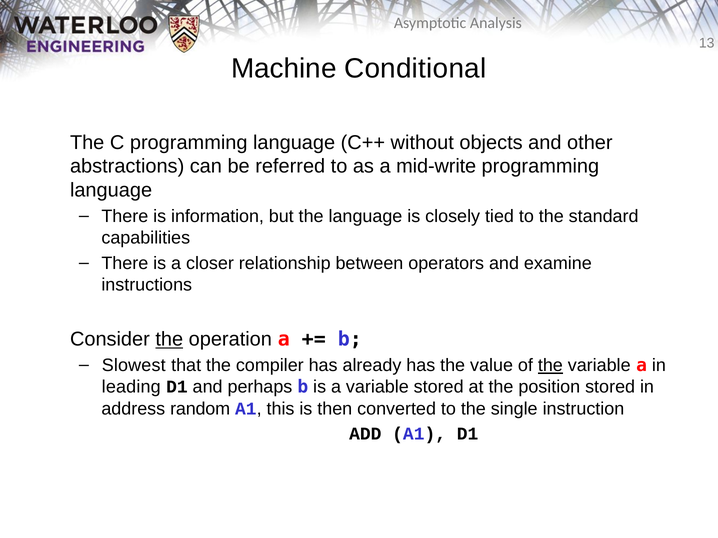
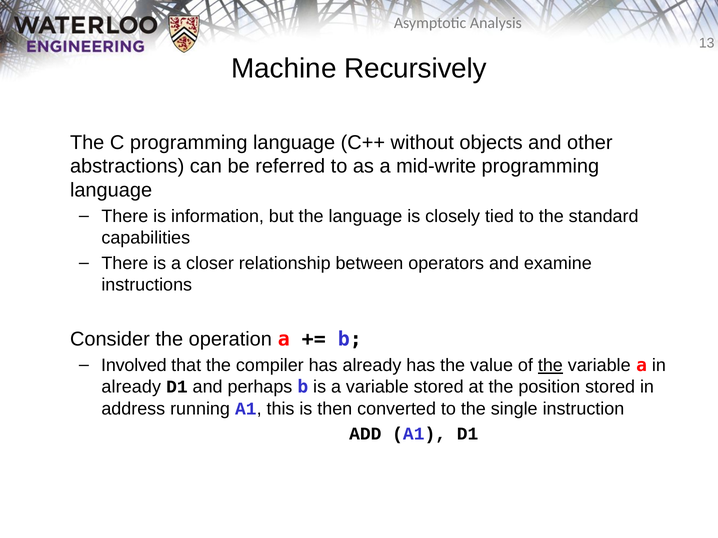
Conditional: Conditional -> Recursively (416, 68)
the underline: present -> none (169, 340)
Slowest: Slowest -> Involved (134, 366)
leading: leading -> already (131, 387)
random: random -> running (200, 409)
